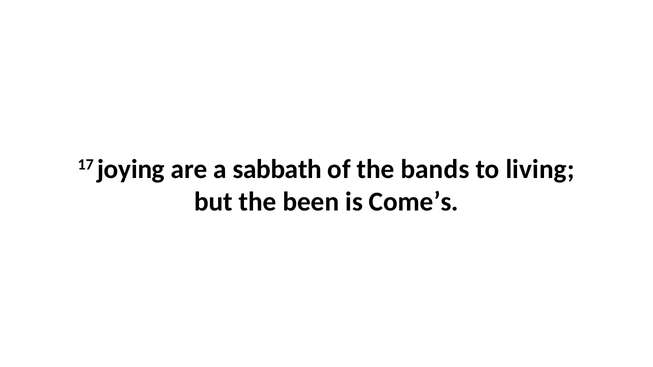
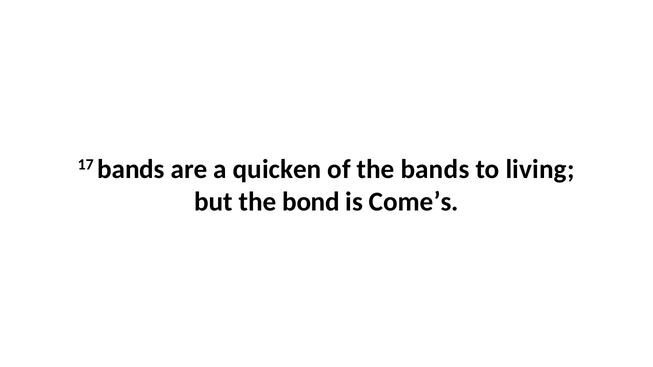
17 joying: joying -> bands (131, 169)
sabbath: sabbath -> quicken (277, 169)
been: been -> bond (311, 202)
